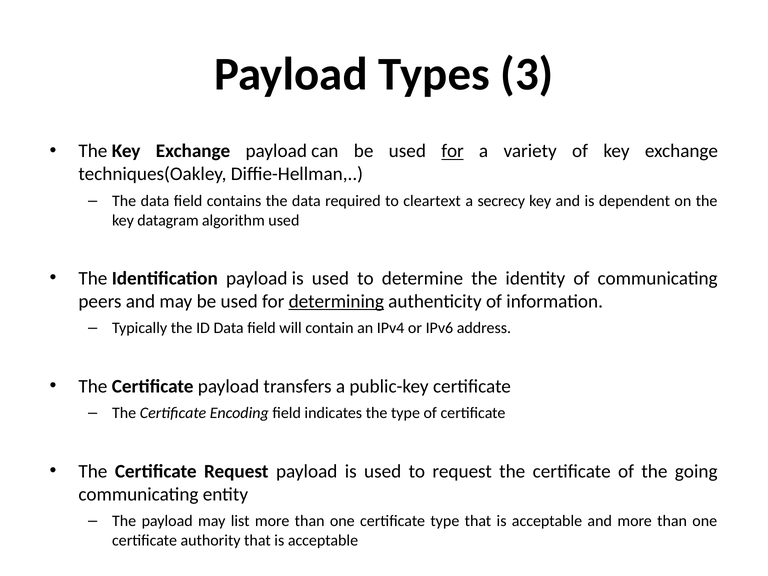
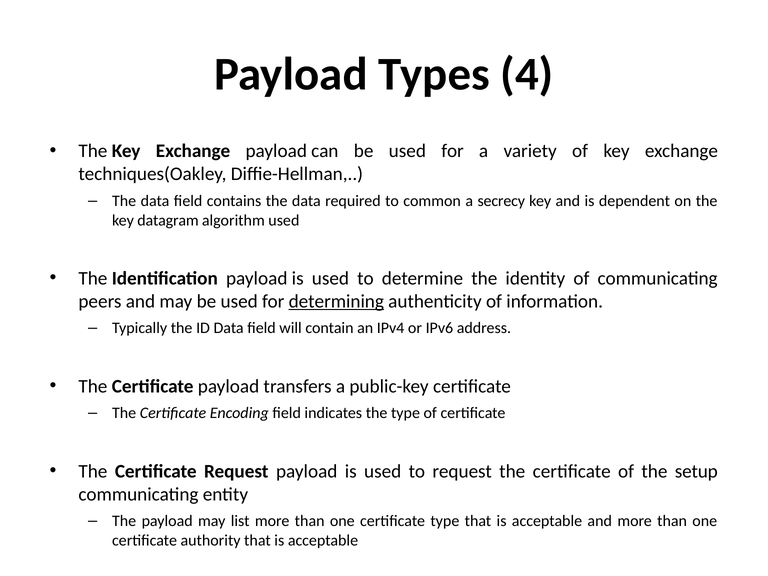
3: 3 -> 4 (527, 74)
for underline: present -> none (453, 151)
cleartext: cleartext -> common (432, 201)
going: going -> setup (696, 471)
